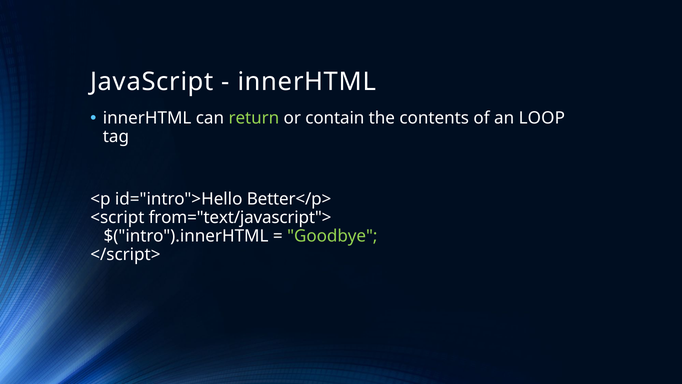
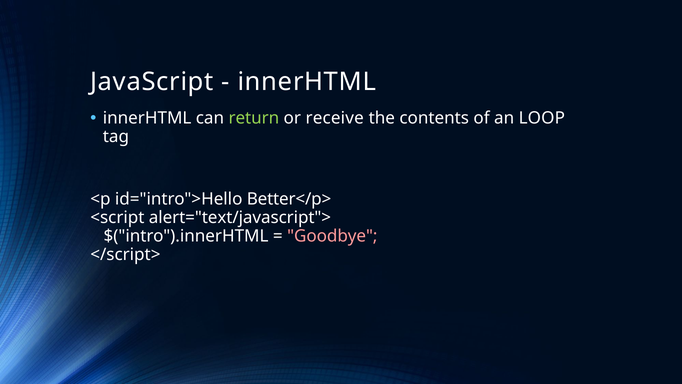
contain: contain -> receive (335, 118)
from="text/javascript">: from="text/javascript"> -> alert="text/javascript"> (240, 217)
Goodbye colour: light green -> pink (332, 236)
